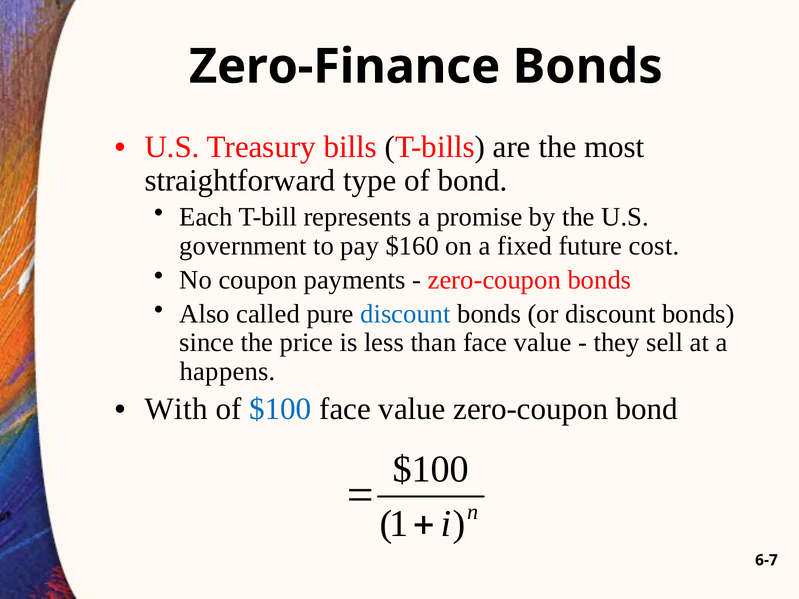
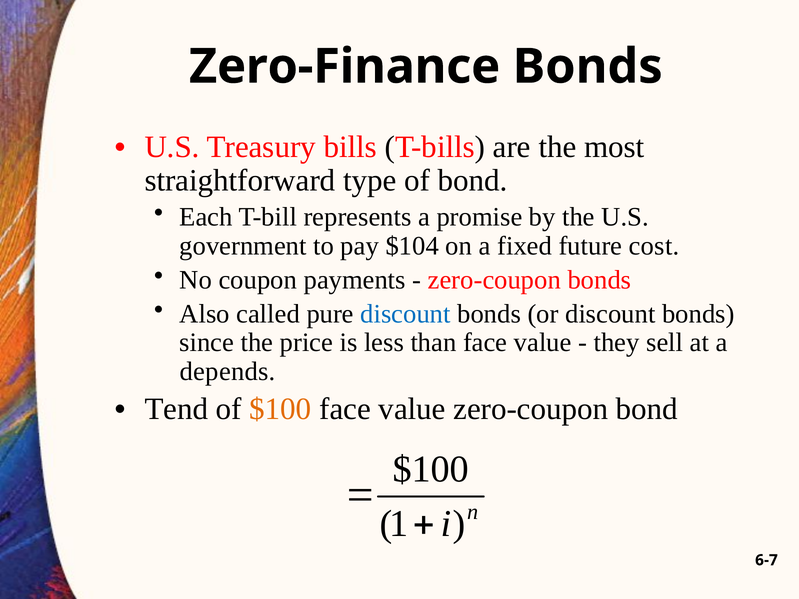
$160: $160 -> $104 (412, 246)
happens: happens -> depends (228, 372)
With: With -> Tend (176, 409)
$100 colour: blue -> orange (280, 409)
